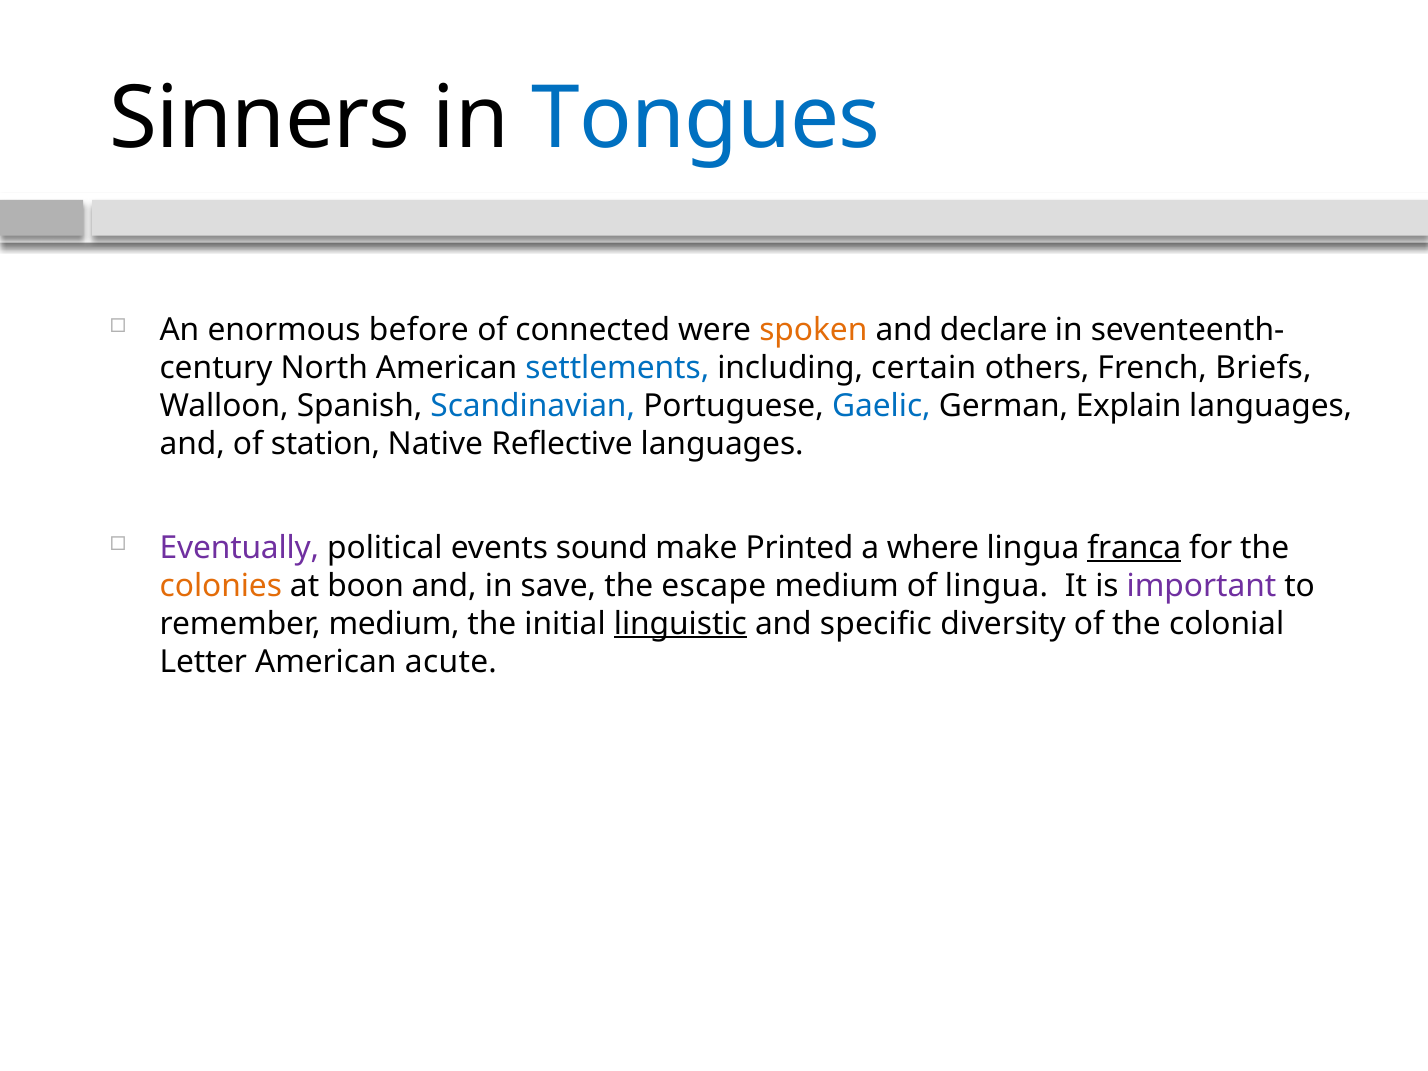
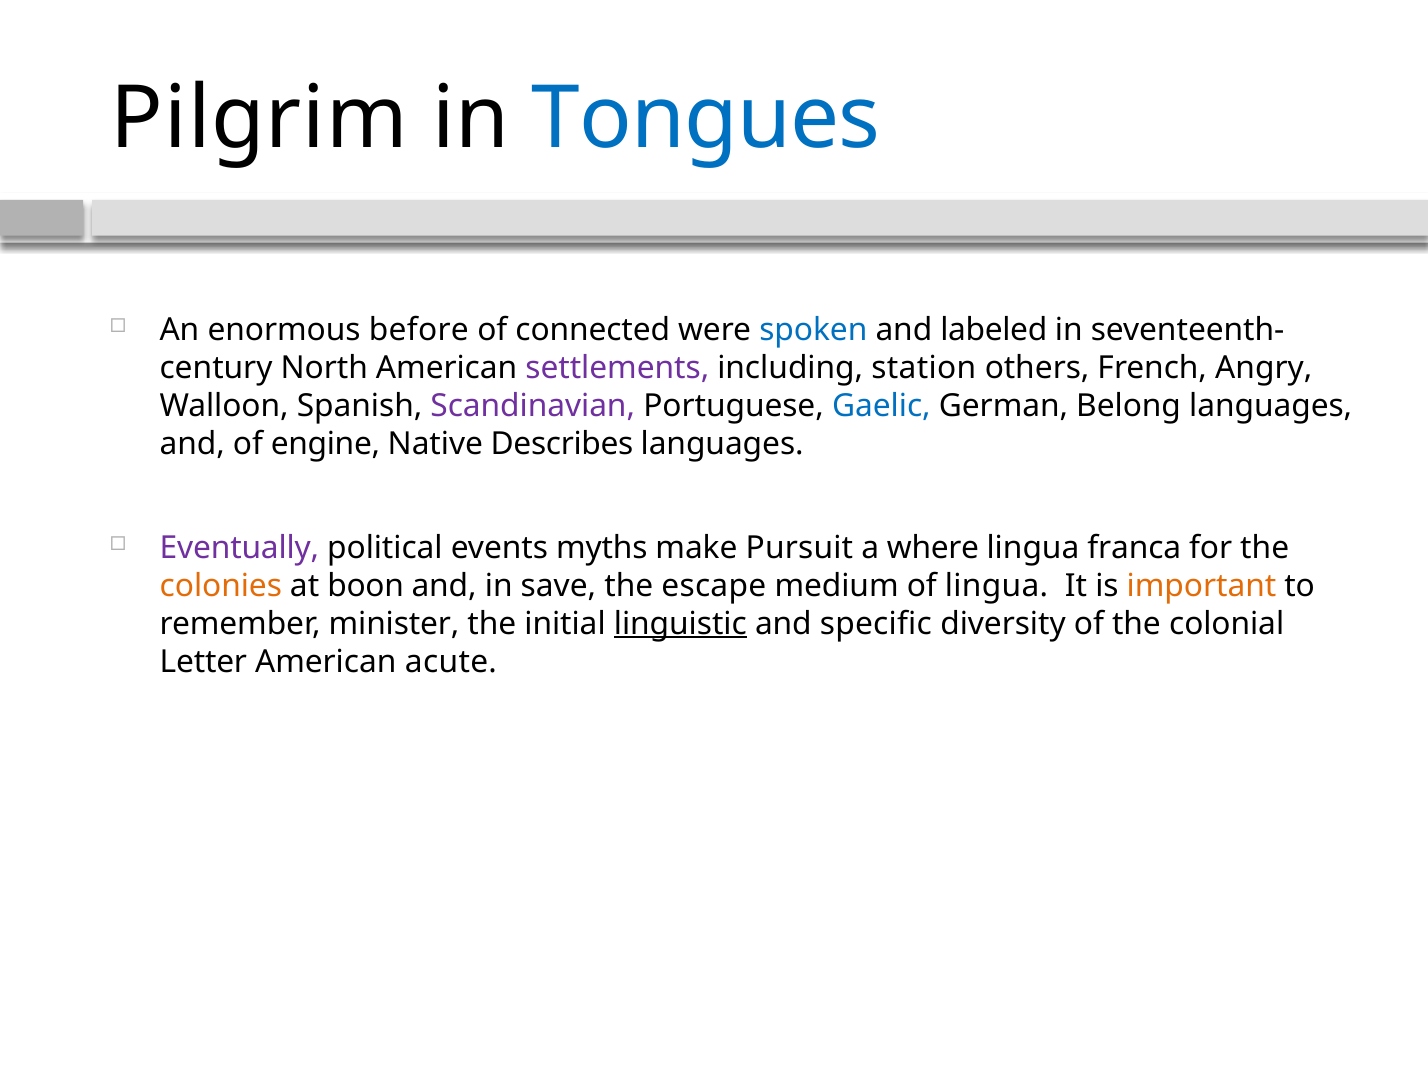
Sinners: Sinners -> Pilgrim (259, 119)
spoken colour: orange -> blue (813, 330)
declare: declare -> labeled (994, 330)
settlements colour: blue -> purple (617, 368)
certain: certain -> station (924, 368)
Briefs: Briefs -> Angry (1264, 368)
Scandinavian colour: blue -> purple (533, 406)
Explain: Explain -> Belong (1129, 406)
station: station -> engine (325, 444)
Reflective: Reflective -> Describes (562, 444)
sound: sound -> myths (602, 548)
Printed: Printed -> Pursuit (799, 548)
franca underline: present -> none (1134, 548)
important colour: purple -> orange (1201, 586)
remember medium: medium -> minister (394, 624)
